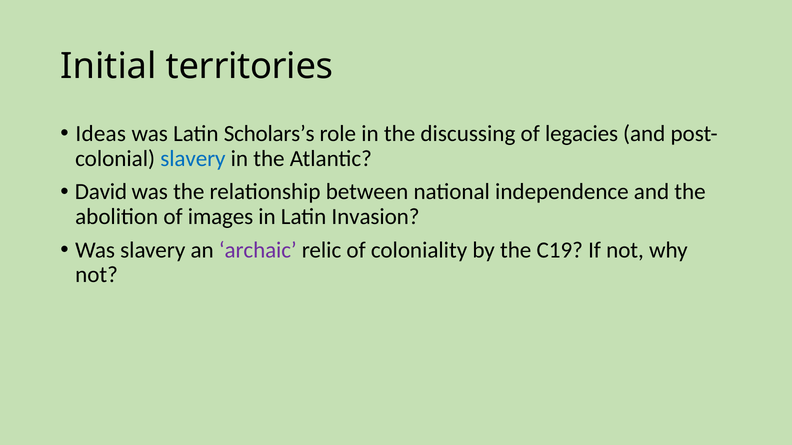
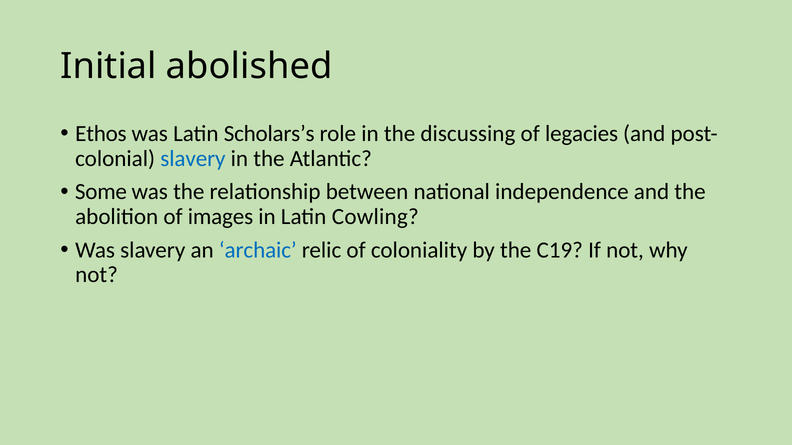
territories: territories -> abolished (249, 67)
Ideas: Ideas -> Ethos (101, 134)
David: David -> Some (101, 192)
Invasion: Invasion -> Cowling (375, 217)
archaic colour: purple -> blue (258, 250)
